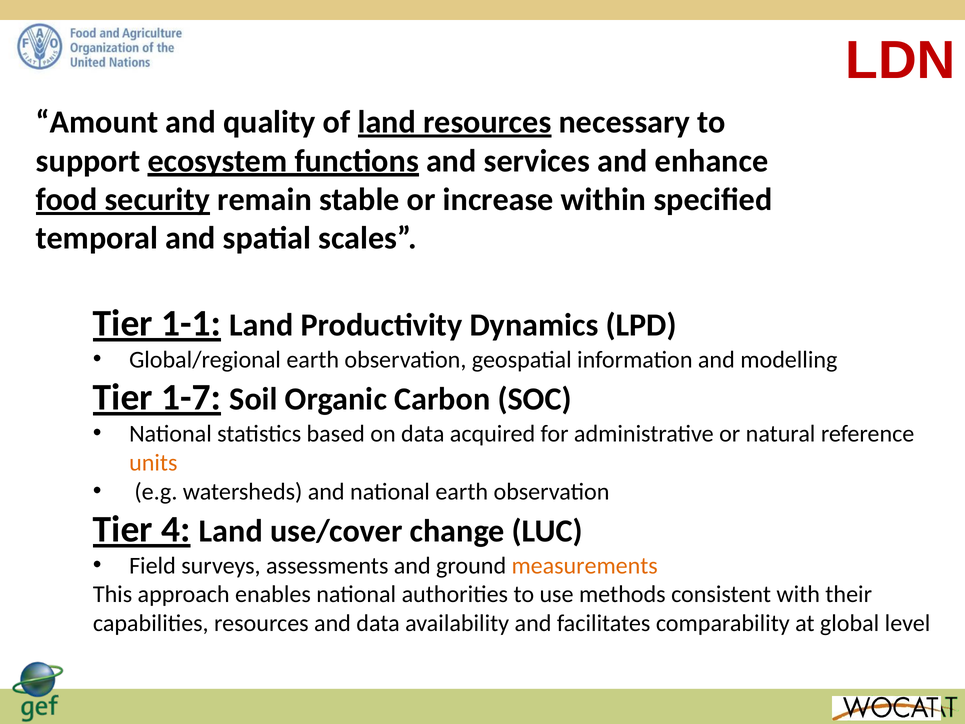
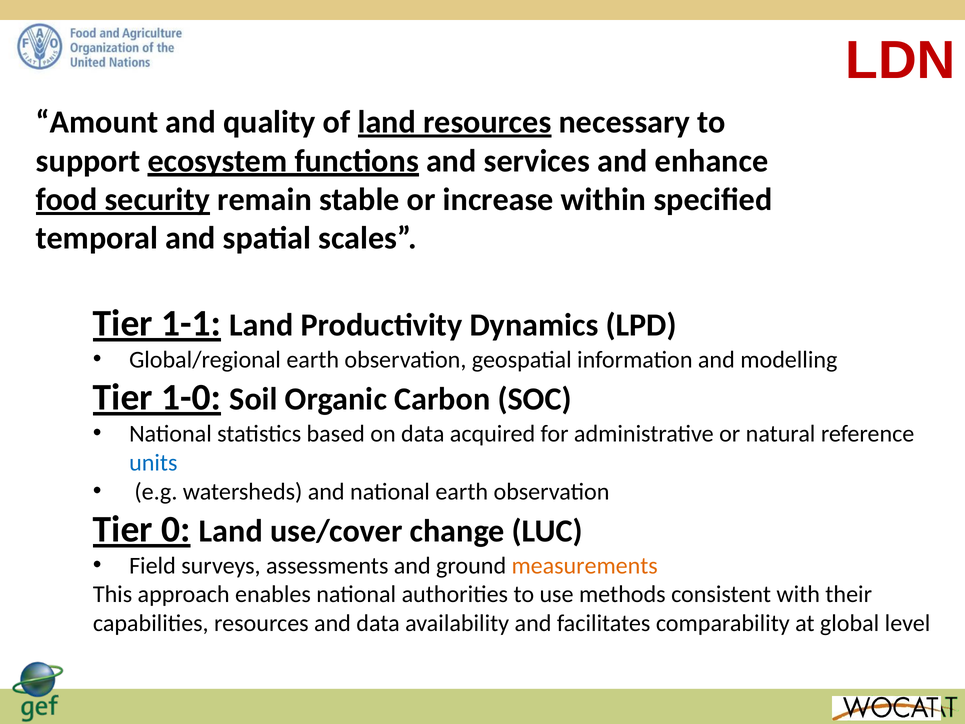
1-7: 1-7 -> 1-0 (191, 397)
units colour: orange -> blue (153, 462)
4: 4 -> 0 (176, 529)
